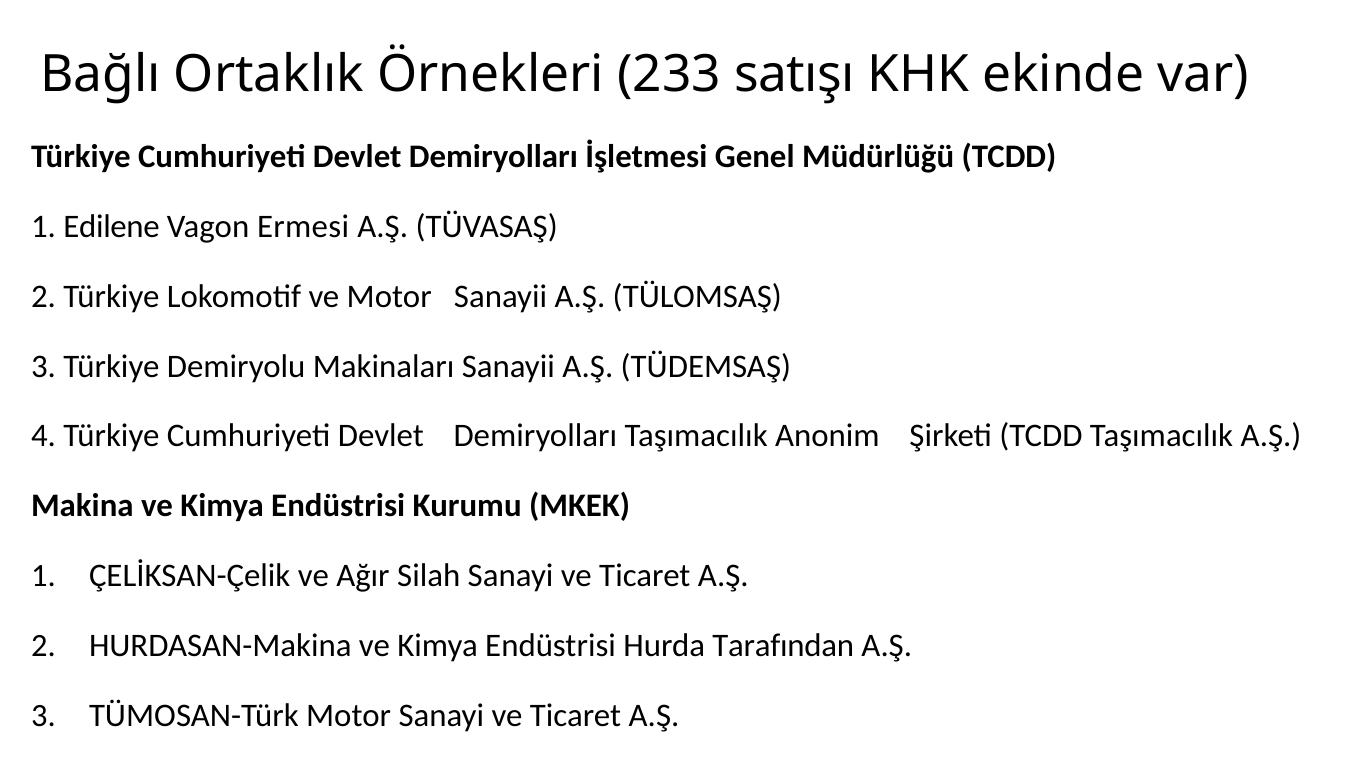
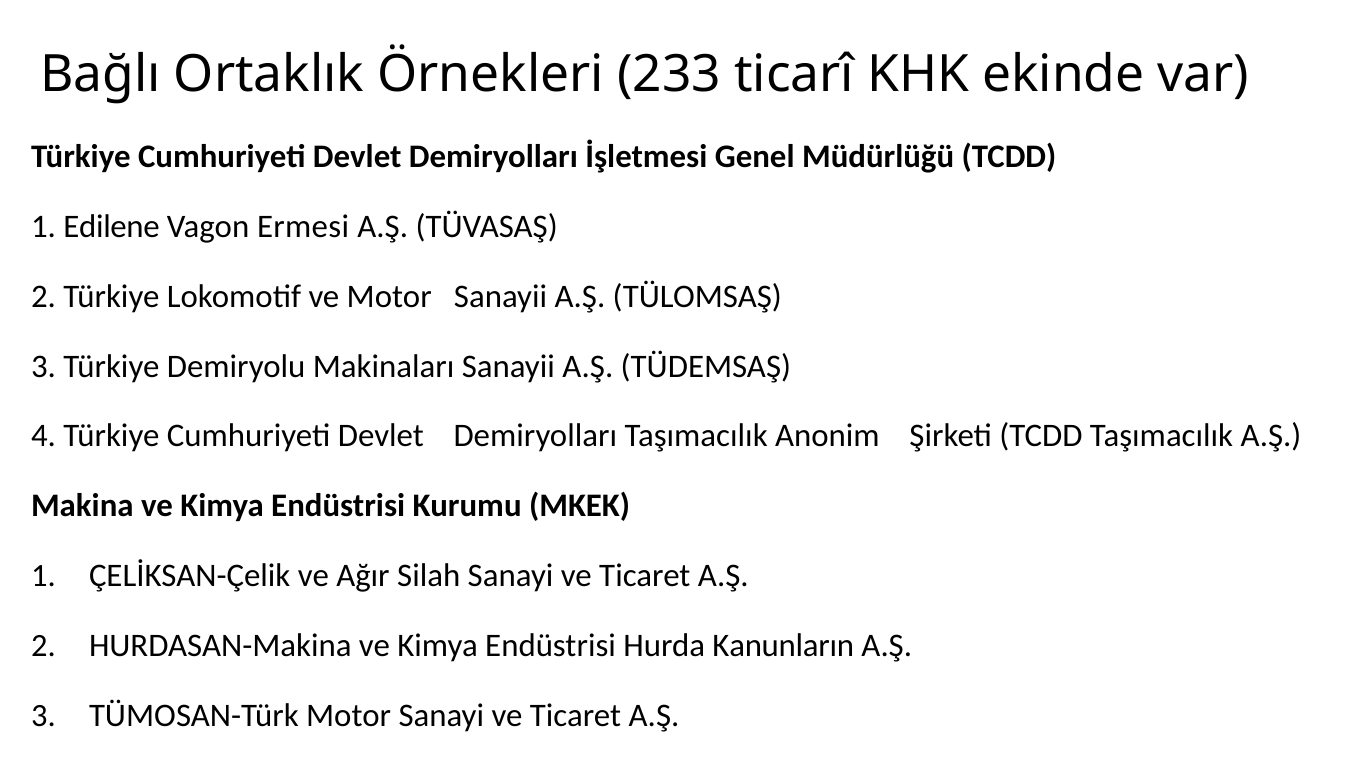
satışı: satışı -> ticarî (794, 75)
Tarafından: Tarafından -> Kanunların (783, 645)
